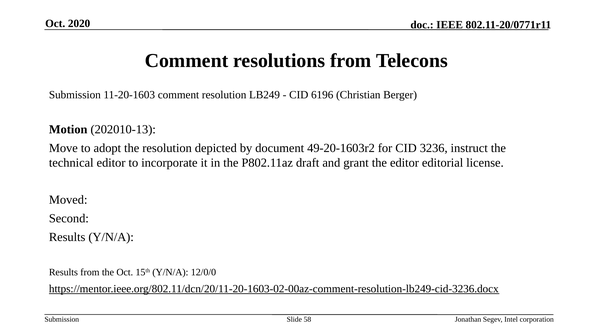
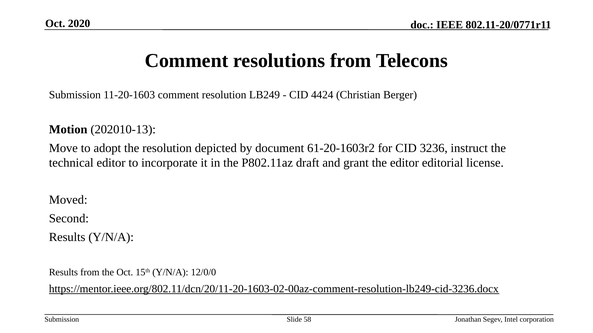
6196: 6196 -> 4424 (322, 95)
49-20-1603r2: 49-20-1603r2 -> 61-20-1603r2 (341, 148)
